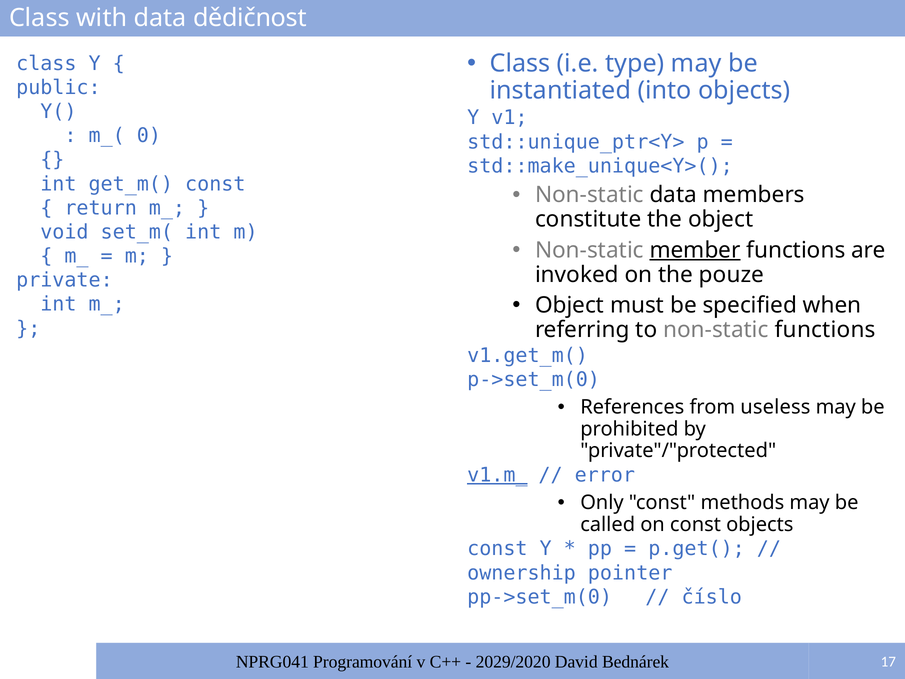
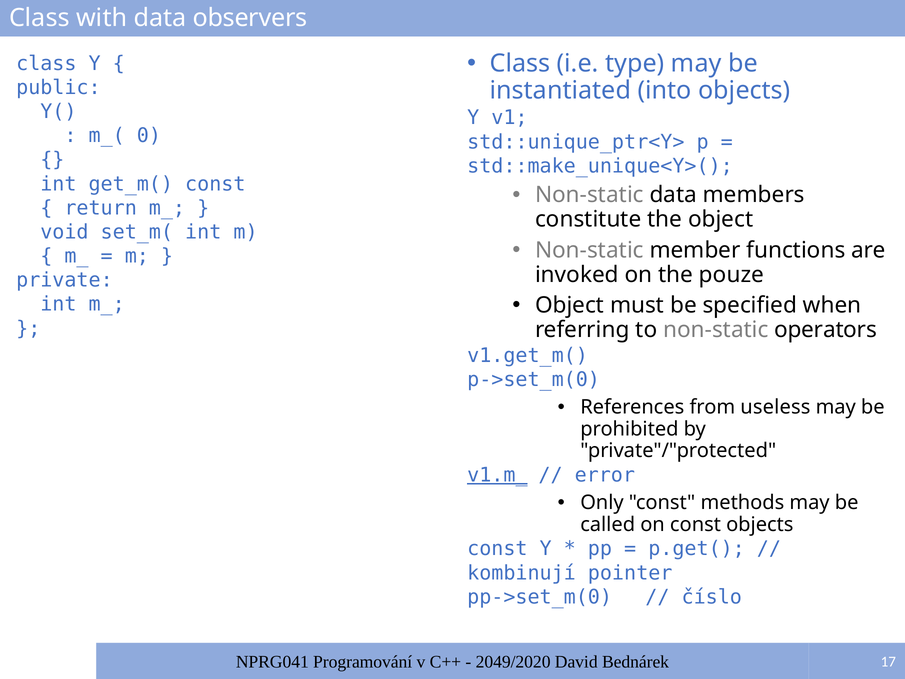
dědičnost: dědičnost -> observers (250, 18)
member underline: present -> none (695, 250)
non-static functions: functions -> operators (826, 330)
ownership: ownership -> kombinují (522, 573)
2029/2020: 2029/2020 -> 2049/2020 (513, 662)
